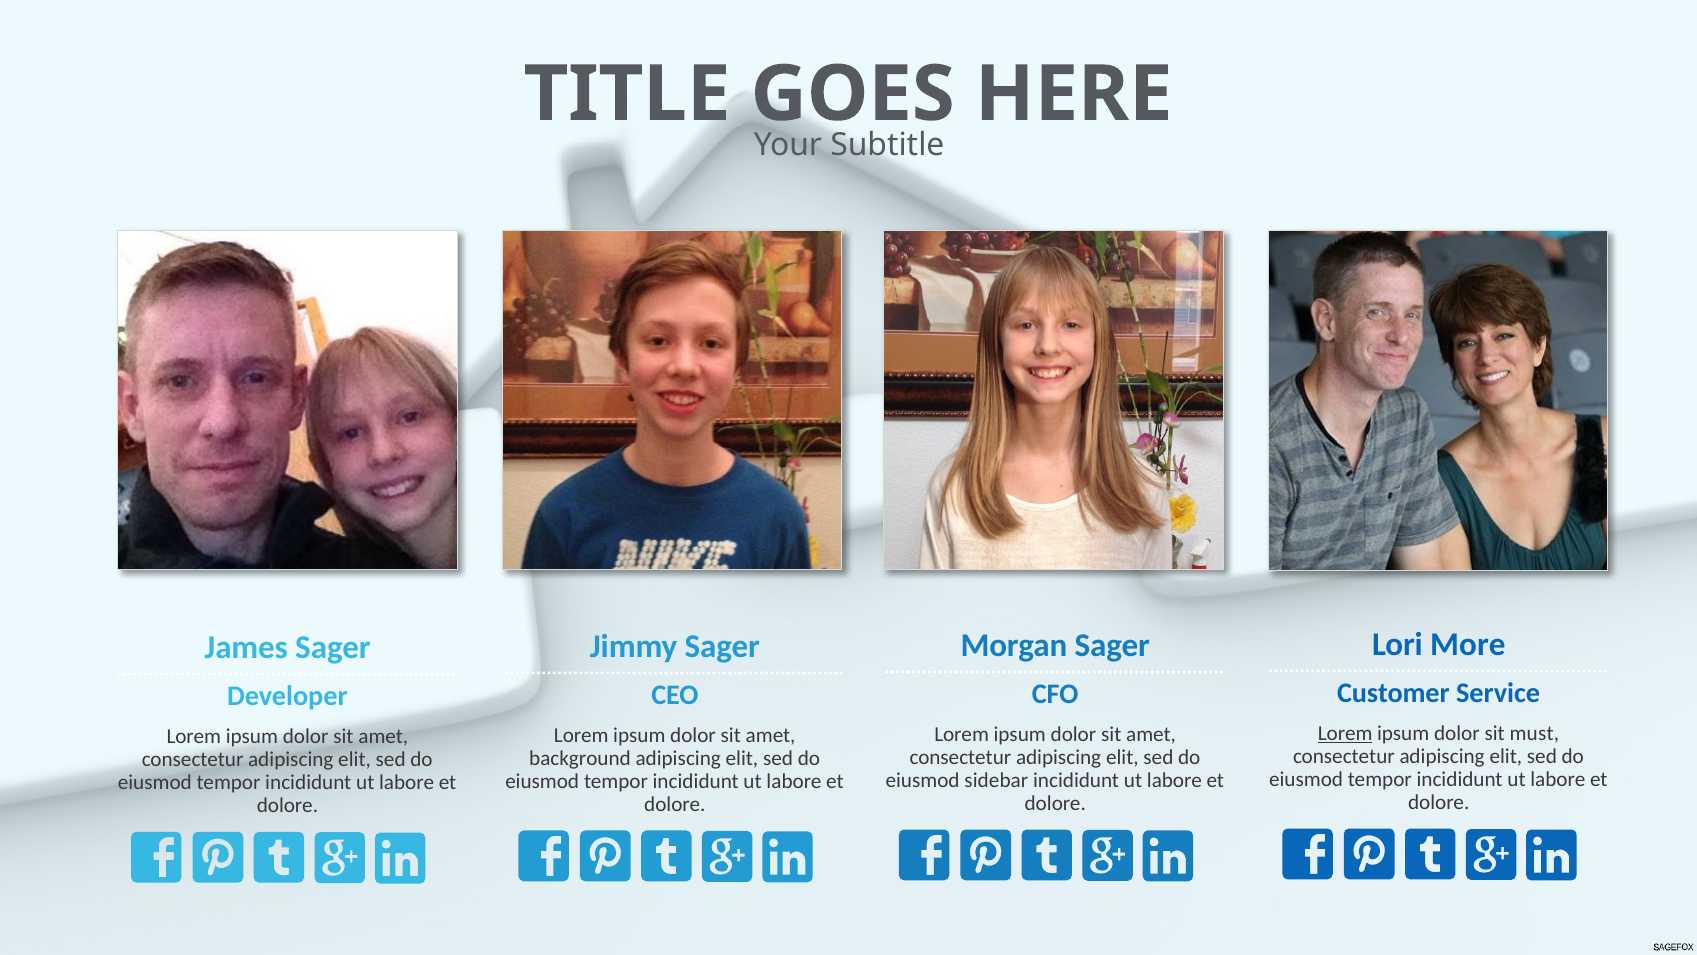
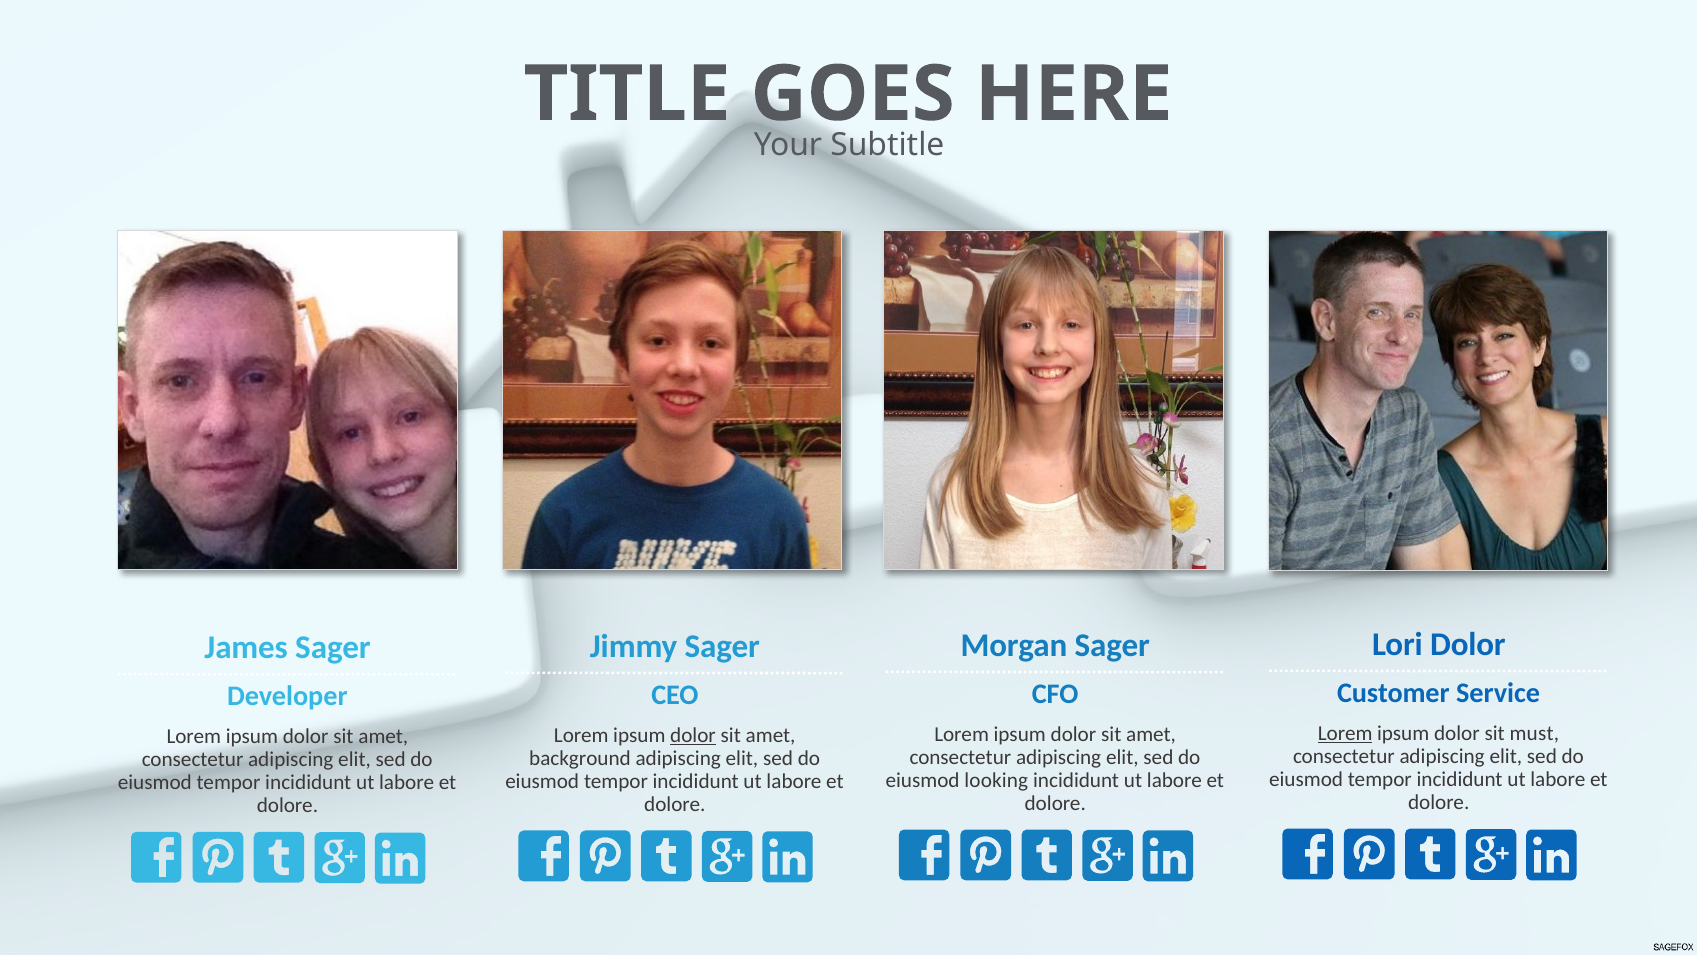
Lori More: More -> Dolor (1468, 644)
dolor underline: none -> present (693, 735)
sidebar: sidebar -> looking (996, 780)
